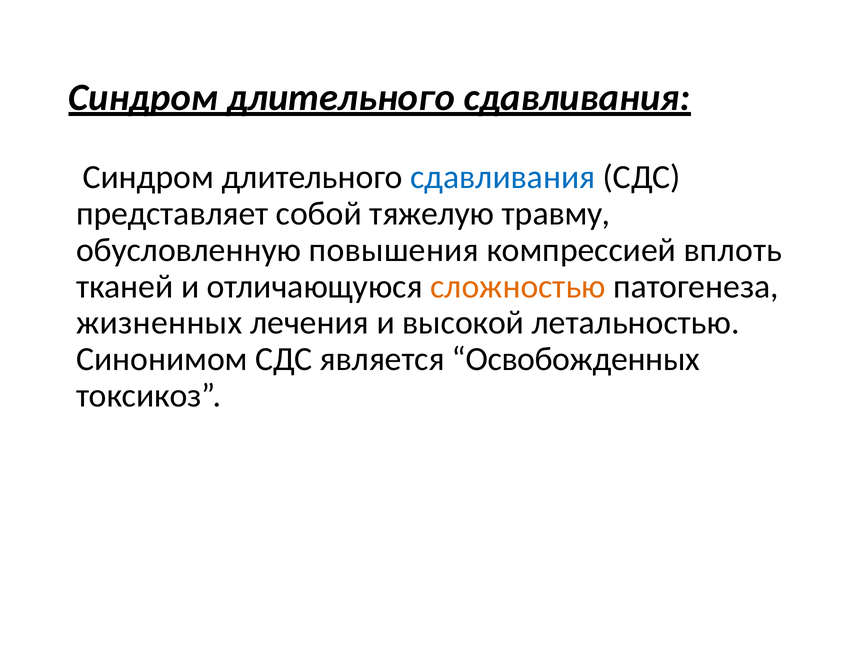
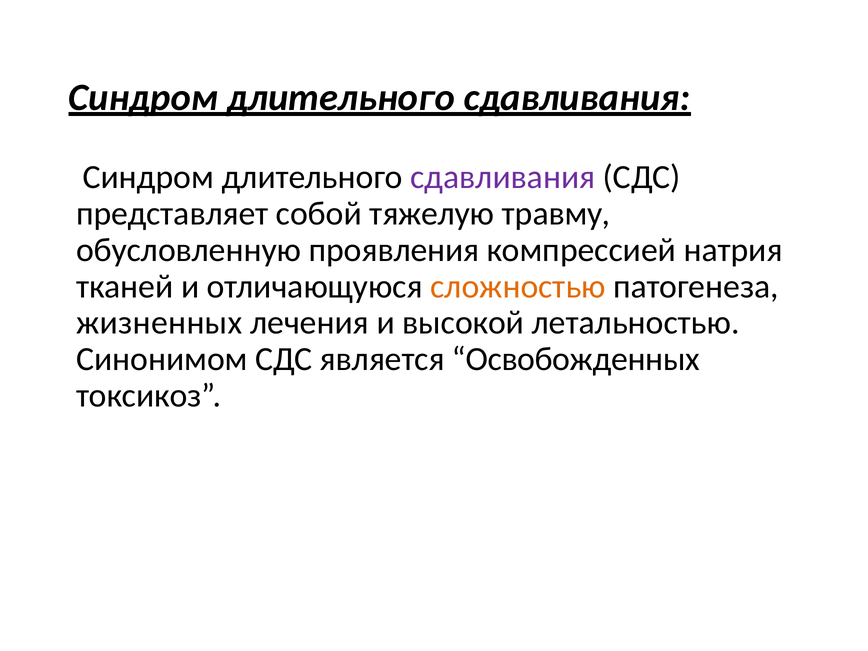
сдавливания colour: blue -> purple (503, 177)
повышения: повышения -> проявления (394, 250)
вплоть: вплоть -> натрия (733, 250)
